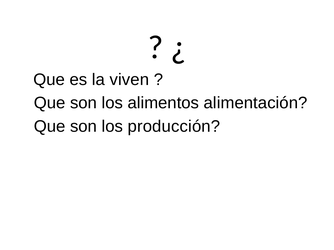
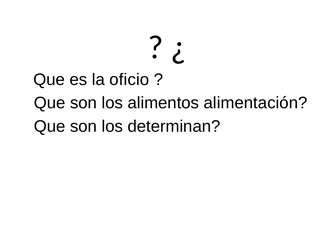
viven: viven -> oficio (129, 80)
producción: producción -> determinan (174, 127)
